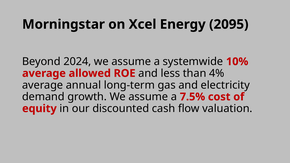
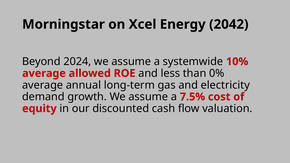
2095: 2095 -> 2042 (229, 24)
4%: 4% -> 0% (217, 73)
